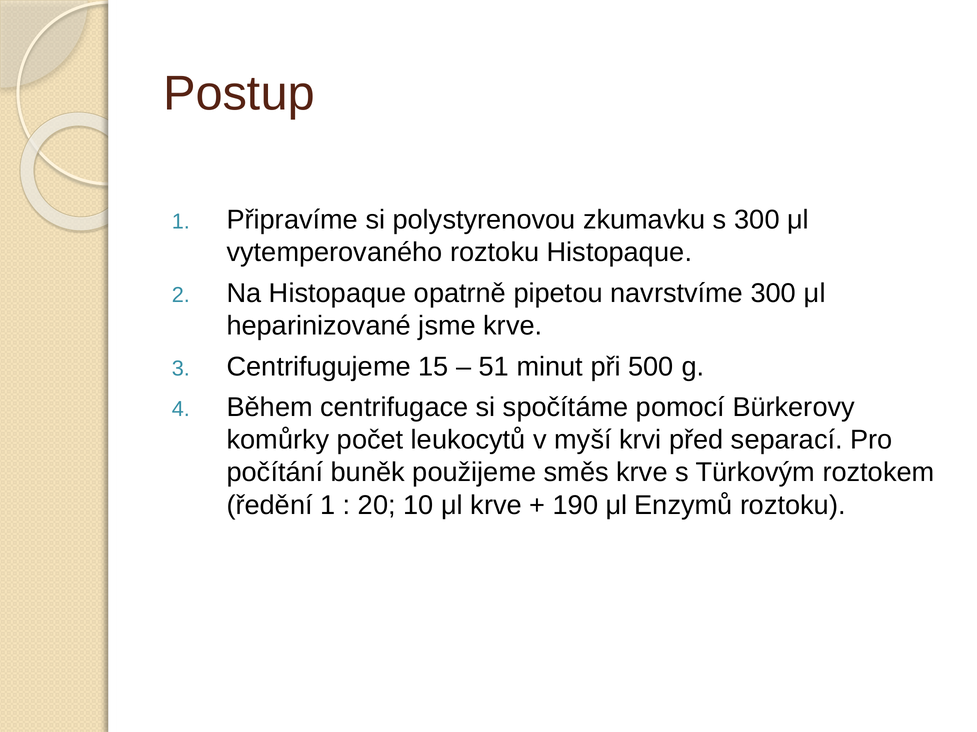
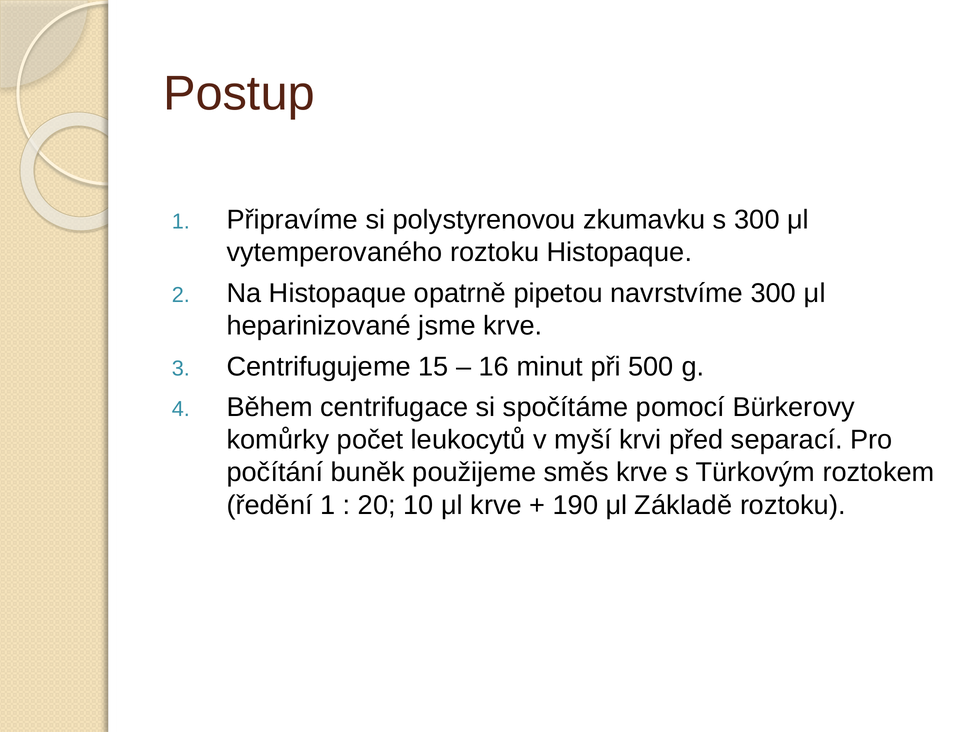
51: 51 -> 16 (494, 367)
Enzymů: Enzymů -> Základě (683, 506)
